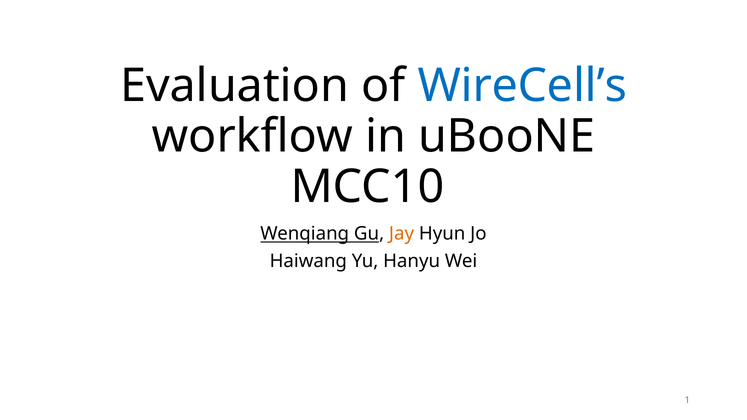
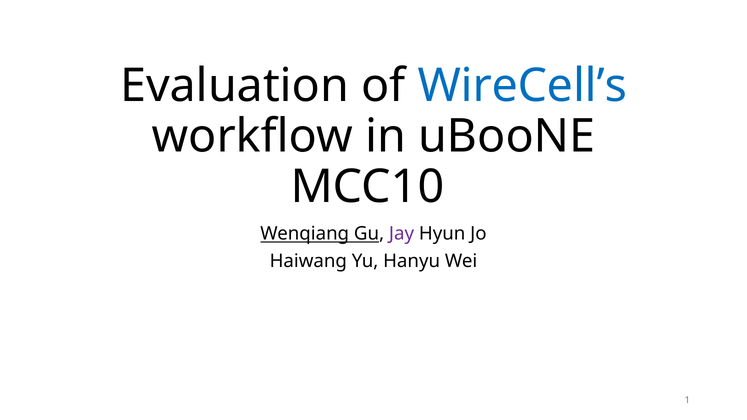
Jay colour: orange -> purple (402, 233)
